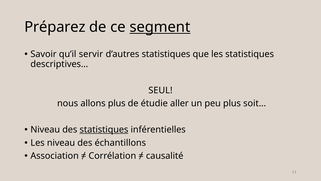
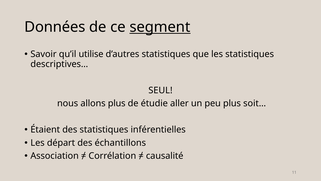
Préparez: Préparez -> Données (55, 27)
servir: servir -> utilise (91, 54)
Niveau: Niveau -> Étaient (45, 129)
statistiques underline: present -> none (104, 129)
Les niveau: niveau -> départ (61, 142)
